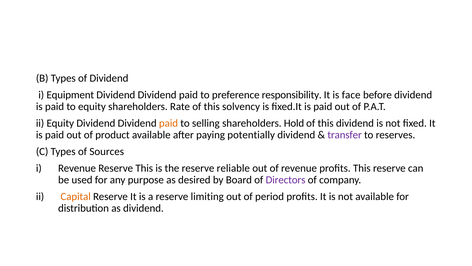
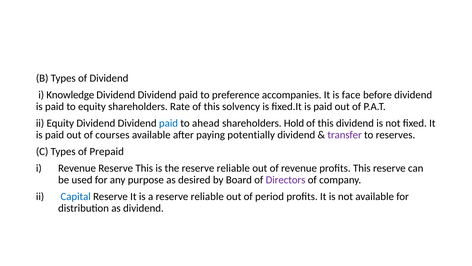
Equipment: Equipment -> Knowledge (70, 95)
responsibility: responsibility -> accompanies (292, 95)
paid colour: orange -> blue (168, 123)
selling: selling -> ahead (206, 123)
product: product -> courses (112, 135)
Sources: Sources -> Prepaid (107, 151)
Capital colour: orange -> blue (76, 196)
a reserve limiting: limiting -> reliable (207, 196)
